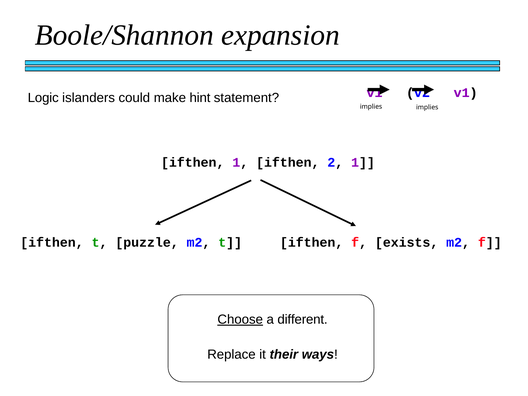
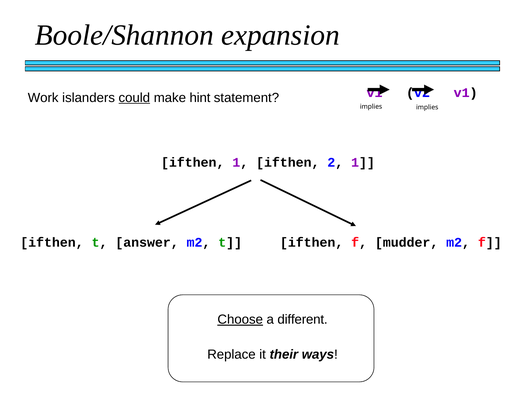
Logic: Logic -> Work (43, 98)
could underline: none -> present (134, 98)
puzzle: puzzle -> answer (147, 242)
exists: exists -> mudder (407, 242)
